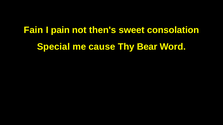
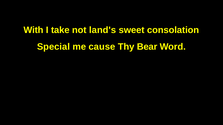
Fain: Fain -> With (34, 30)
pain: pain -> take (60, 30)
then's: then's -> land's (103, 30)
